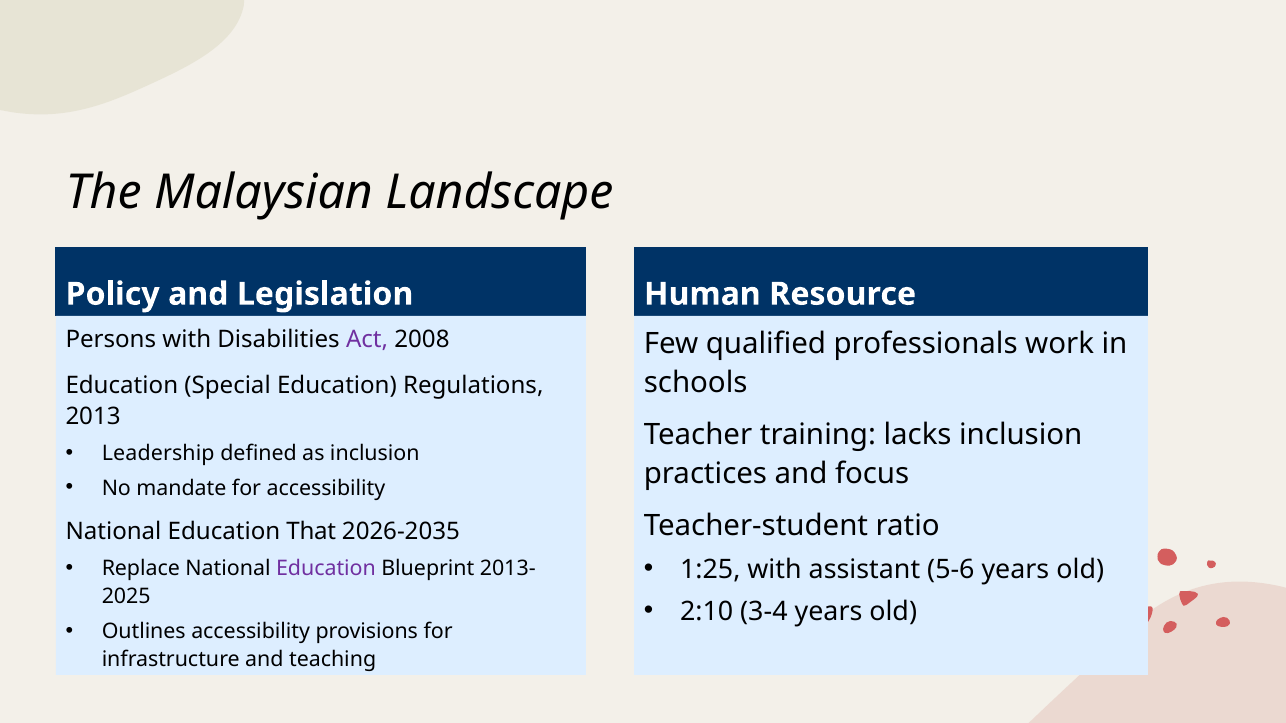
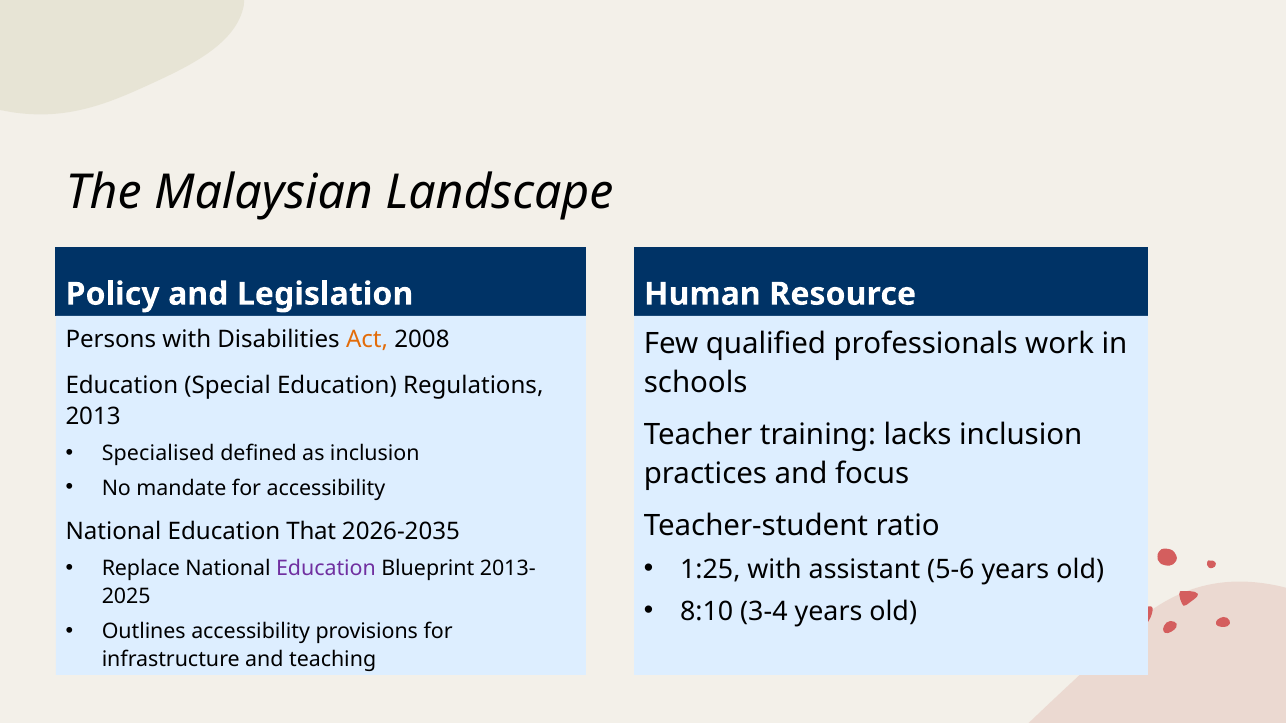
Act colour: purple -> orange (367, 340)
Leadership: Leadership -> Specialised (158, 453)
2:10: 2:10 -> 8:10 (707, 612)
